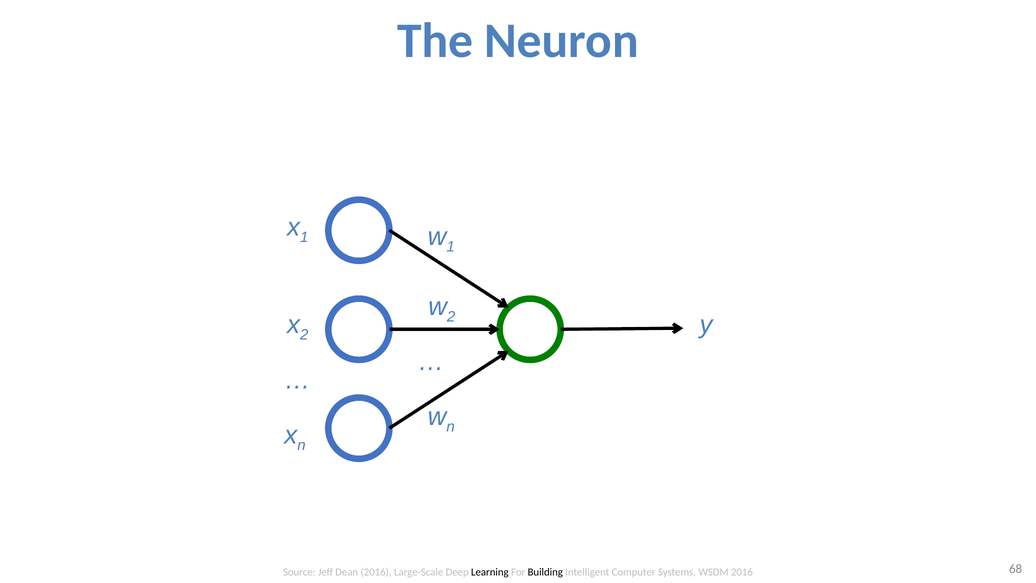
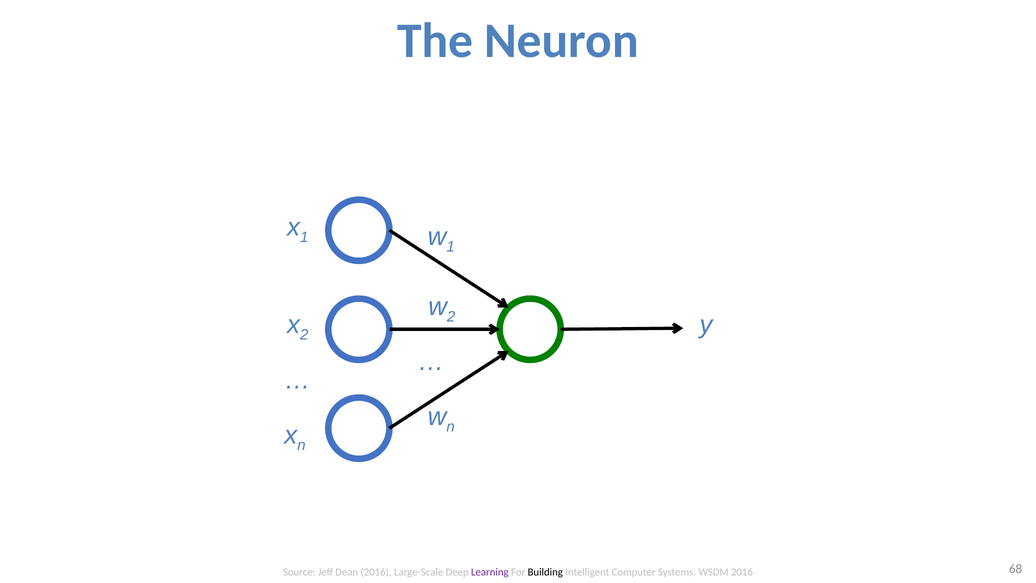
Learning colour: black -> purple (490, 572)
